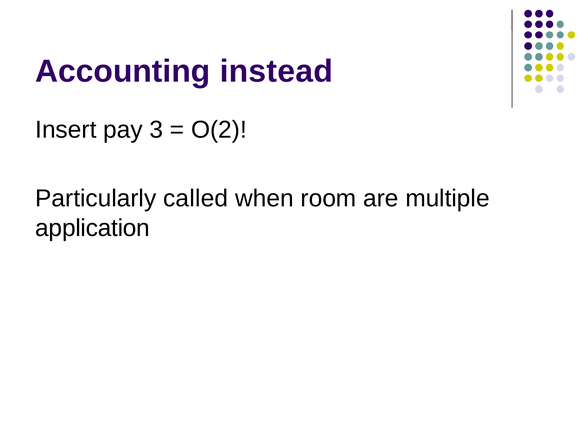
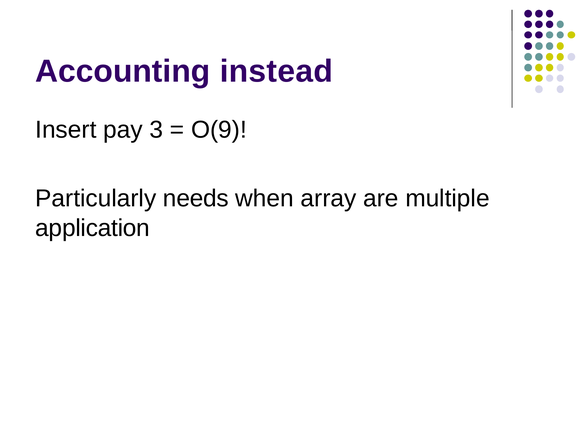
O(2: O(2 -> O(9 (219, 130)
called: called -> needs (196, 199)
room: room -> array (328, 199)
